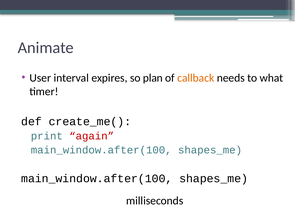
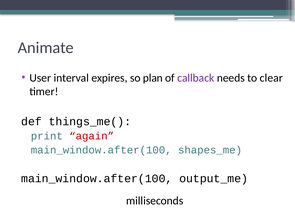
callback colour: orange -> purple (196, 78)
what: what -> clear (271, 78)
create_me(: create_me( -> things_me( (90, 122)
shapes_me: shapes_me -> output_me (214, 179)
